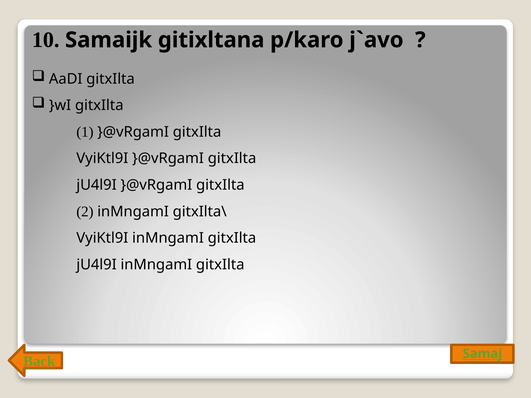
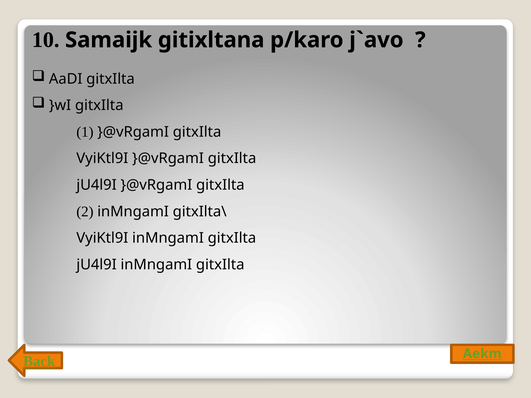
Samaj: Samaj -> Aekm (482, 354)
